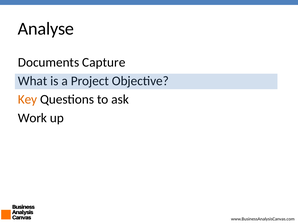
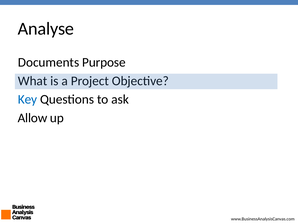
Capture: Capture -> Purpose (104, 63)
Key colour: orange -> blue (28, 100)
Work: Work -> Allow (32, 118)
